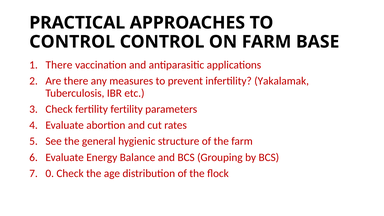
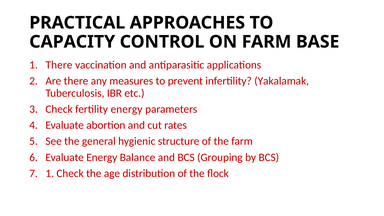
CONTROL: CONTROL -> CAPACITY (72, 42)
fertility fertility: fertility -> energy (127, 109)
7 0: 0 -> 1 (50, 173)
